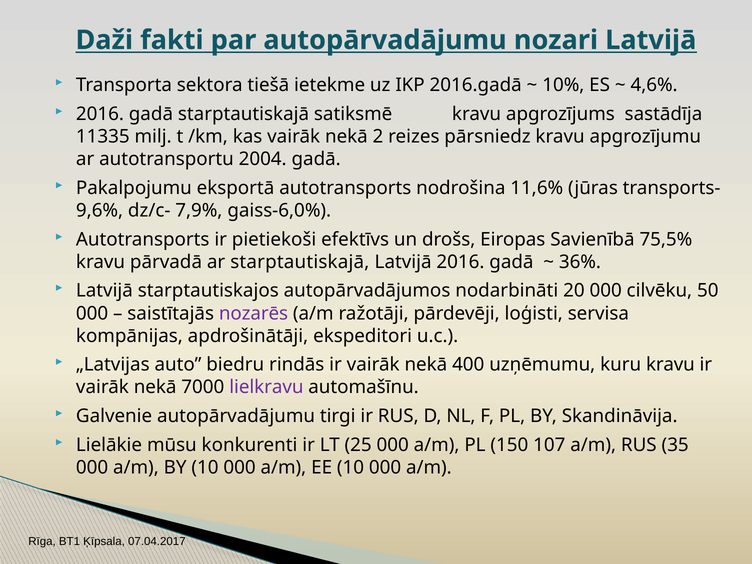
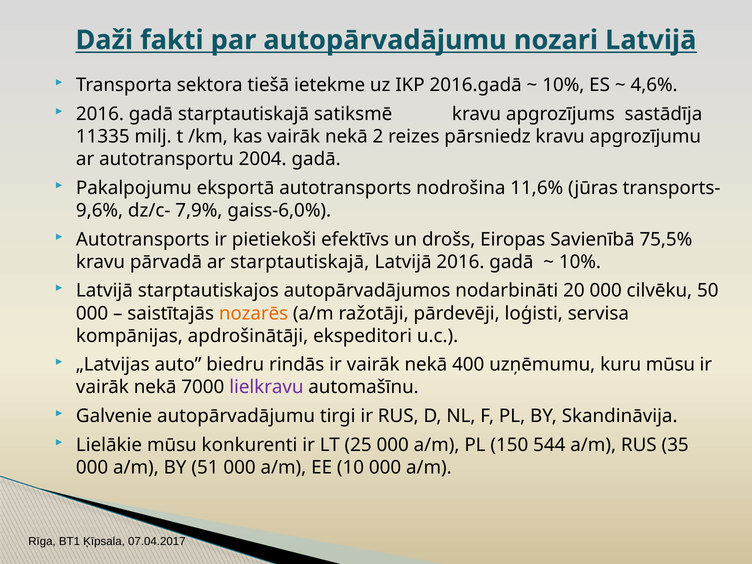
36%: 36% -> 10% (580, 262)
nozarēs colour: purple -> orange (254, 313)
kuru kravu: kravu -> mūsu (670, 365)
107: 107 -> 544 (549, 445)
BY 10: 10 -> 51 (205, 467)
